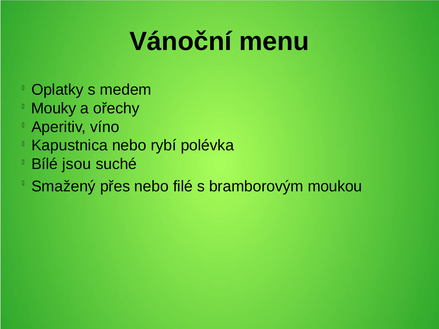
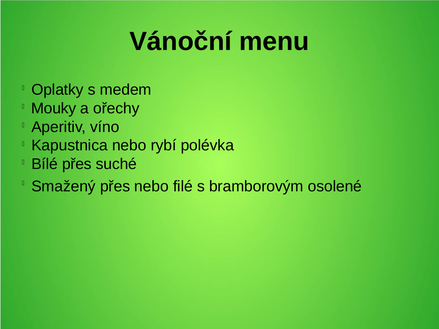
Bílé jsou: jsou -> přes (77, 164)
moukou: moukou -> osolené (335, 186)
